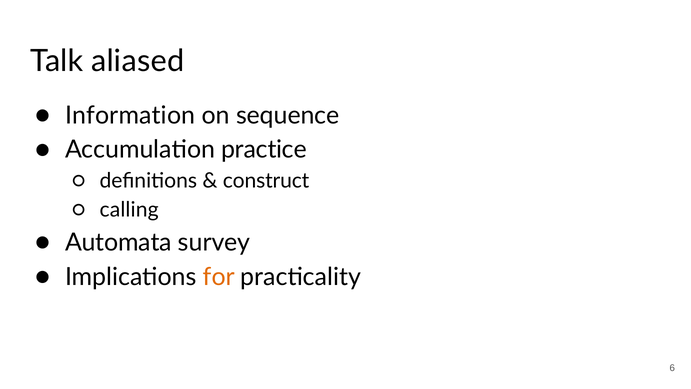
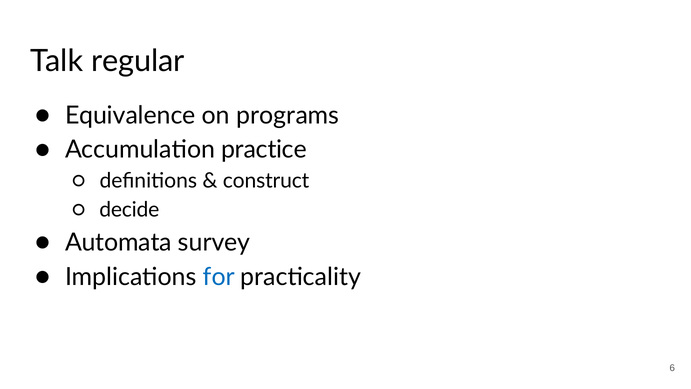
aliased: aliased -> regular (138, 61)
Information: Information -> Equivalence (130, 115)
sequence: sequence -> programs (288, 115)
calling: calling -> decide (129, 210)
for colour: orange -> blue (219, 277)
